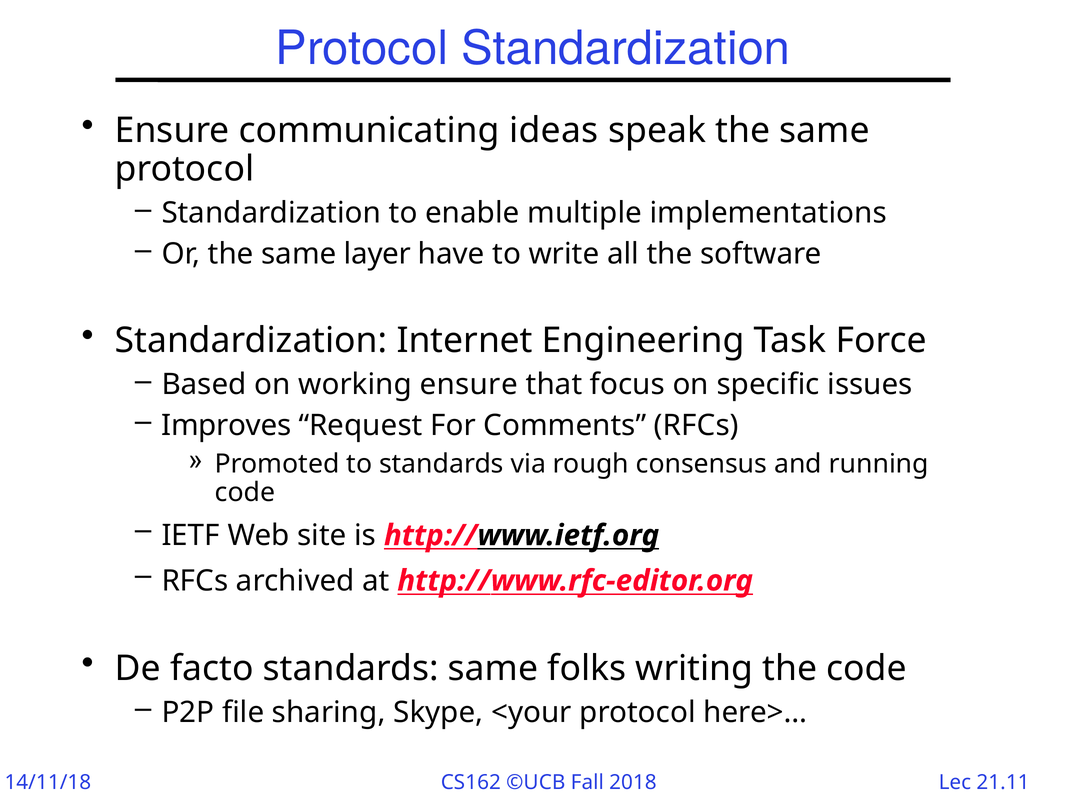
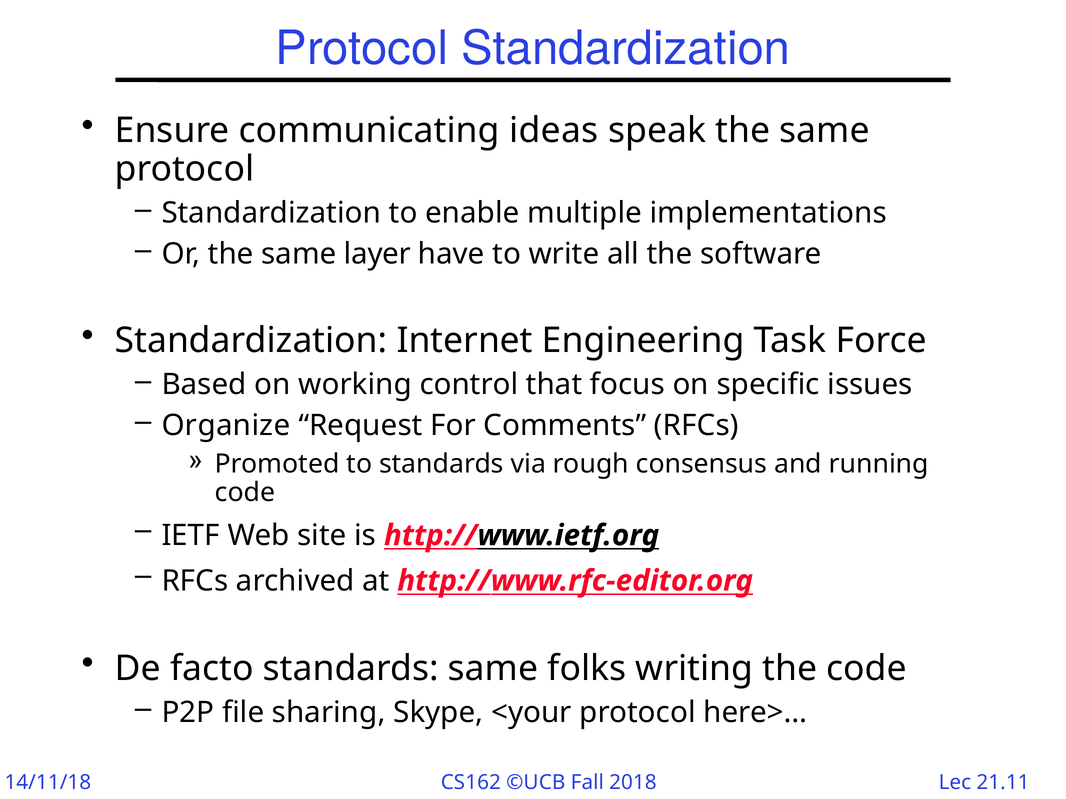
working ensure: ensure -> control (469, 385)
Improves: Improves -> Organize (226, 426)
